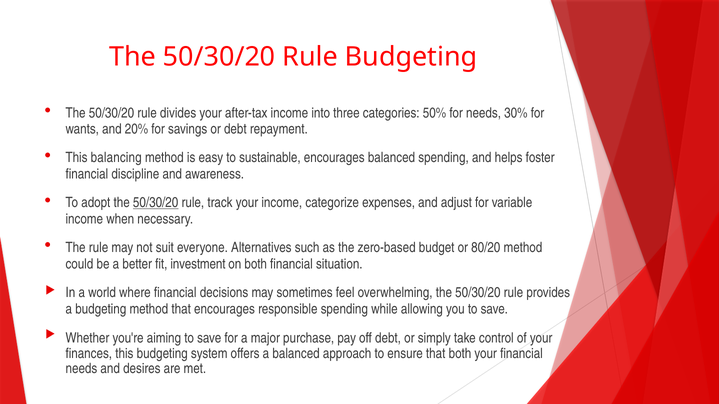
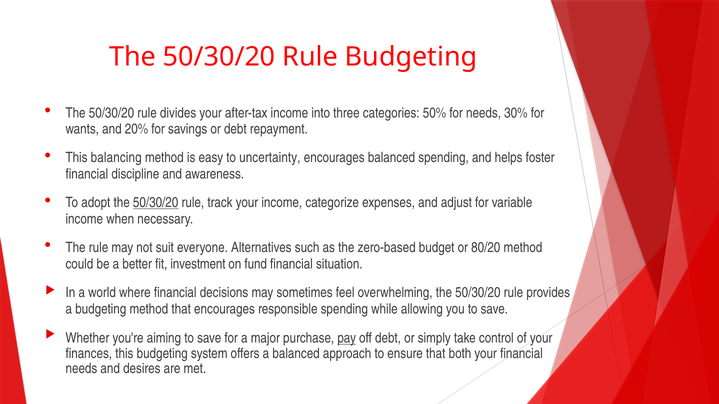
sustainable: sustainable -> uncertainty (270, 158)
on both: both -> fund (256, 264)
pay underline: none -> present (347, 338)
